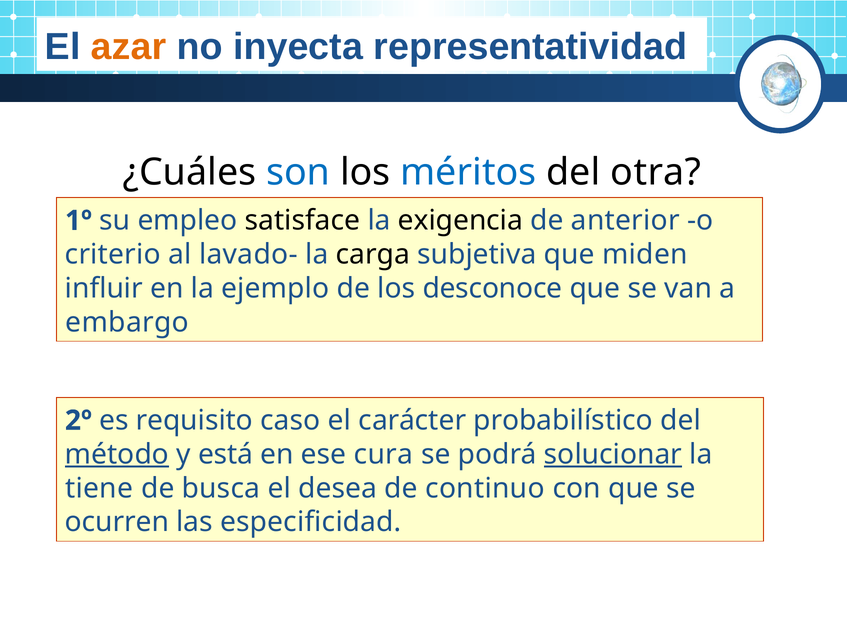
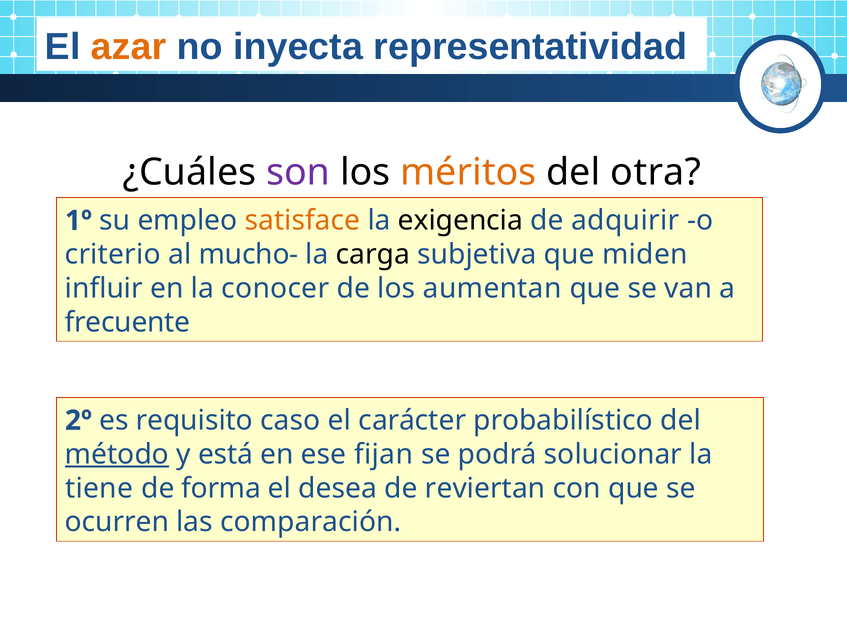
son colour: blue -> purple (298, 172)
méritos colour: blue -> orange (468, 172)
satisface colour: black -> orange (302, 221)
anterior: anterior -> adquirir (625, 221)
lavado-: lavado- -> mucho- (249, 255)
ejemplo: ejemplo -> conocer (275, 288)
desconoce: desconoce -> aumentan (492, 288)
embargo: embargo -> frecuente (127, 322)
cura: cura -> fijan (384, 455)
solucionar underline: present -> none (613, 455)
busca: busca -> forma (221, 488)
continuo: continuo -> reviertan (485, 488)
especificidad: especificidad -> comparación (311, 522)
